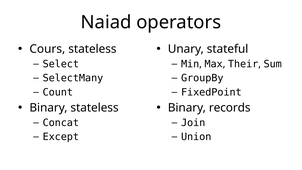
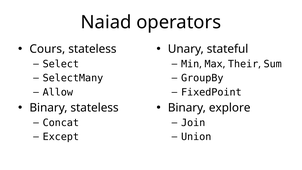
Count: Count -> Allow (58, 92)
records: records -> explore (230, 108)
